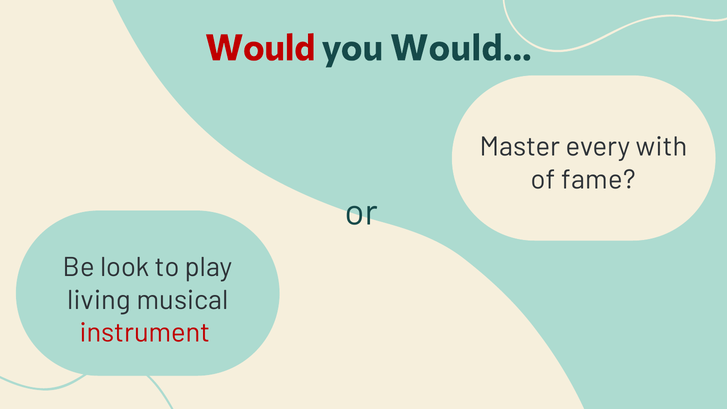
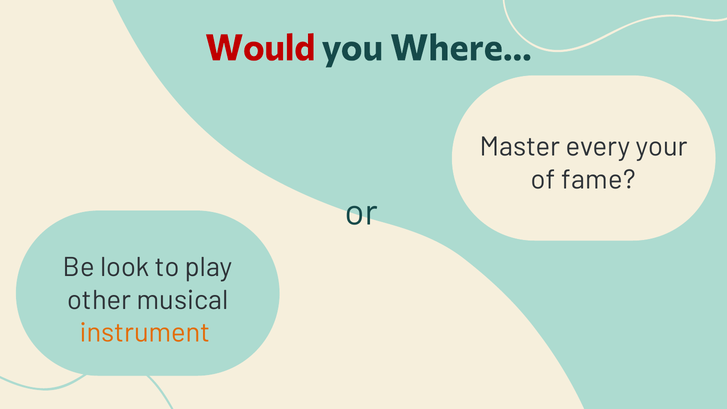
Would…: Would… -> Where… (461, 48)
with: with -> your (662, 147)
living: living -> other (99, 300)
instrument colour: red -> orange (145, 333)
